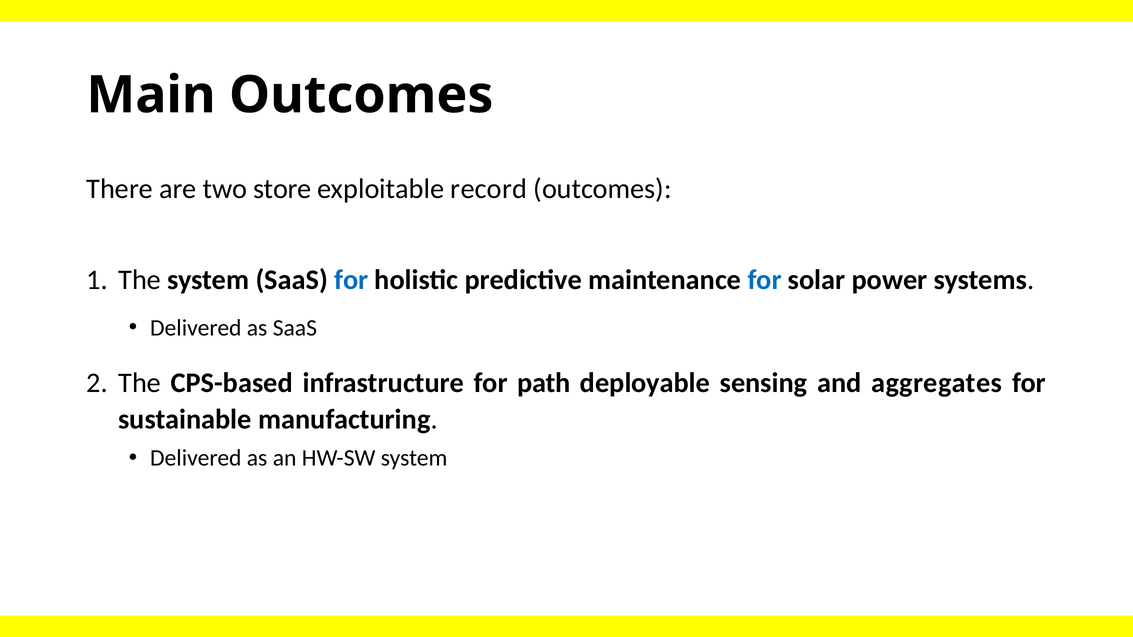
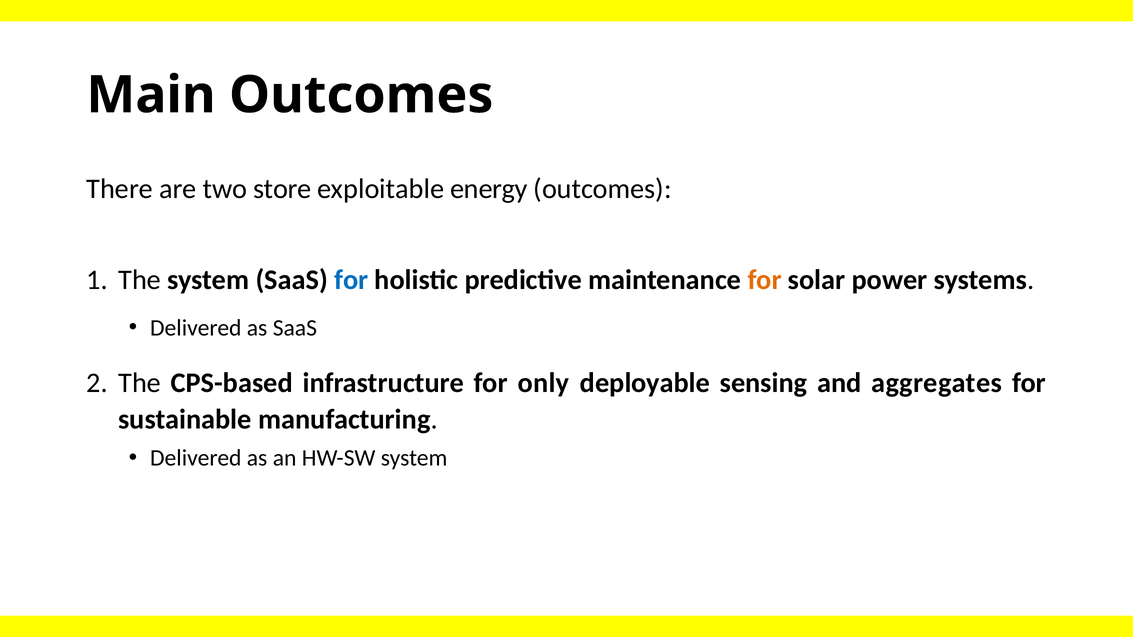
record: record -> energy (489, 189)
for colour: blue -> orange (765, 280)
path: path -> only (544, 383)
